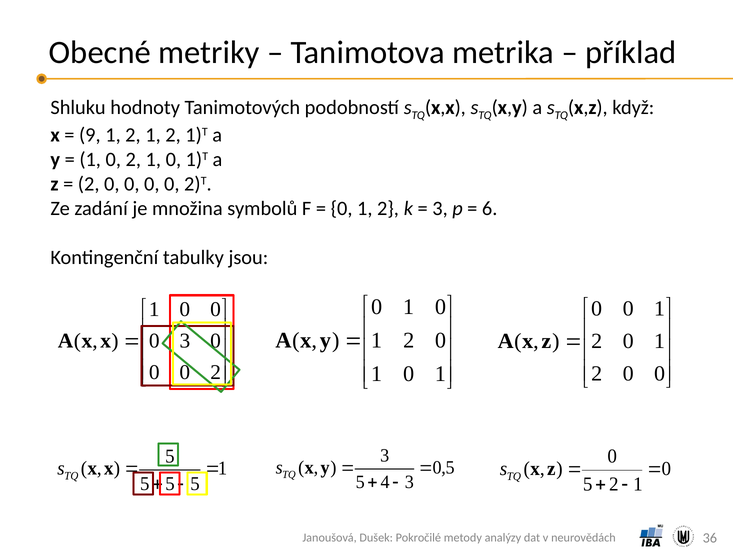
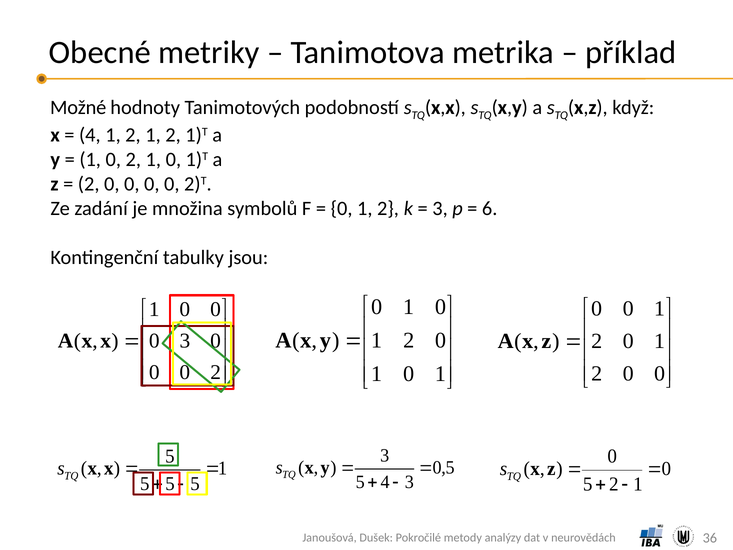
Shluku: Shluku -> Možné (78, 107)
9: 9 -> 4 (90, 135)
